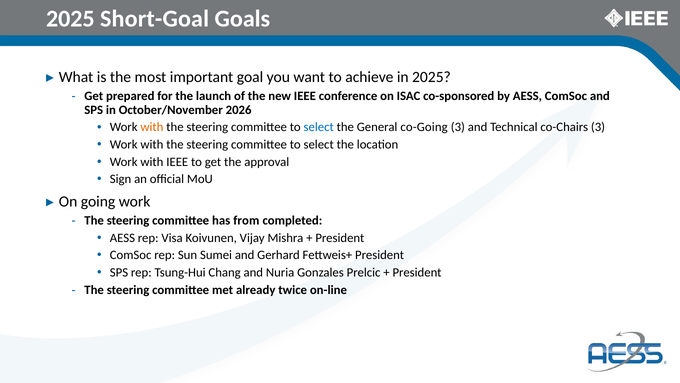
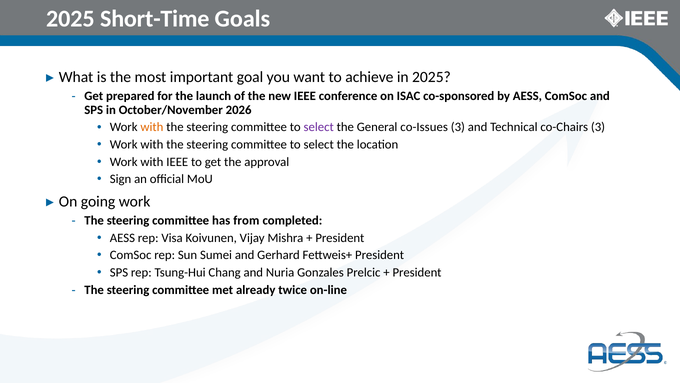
Short-Goal: Short-Goal -> Short-Time (155, 19)
select colour: blue -> purple (319, 127)
co-Going: co-Going -> co-Issues (424, 127)
